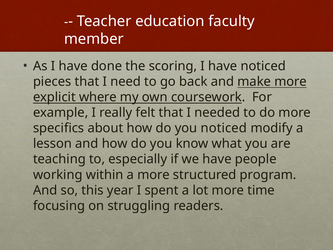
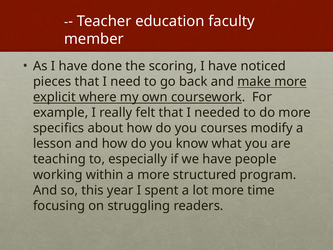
you noticed: noticed -> courses (224, 128)
